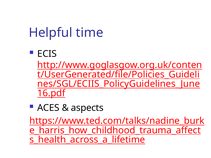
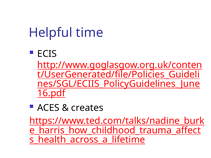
aspects: aspects -> creates (87, 108)
